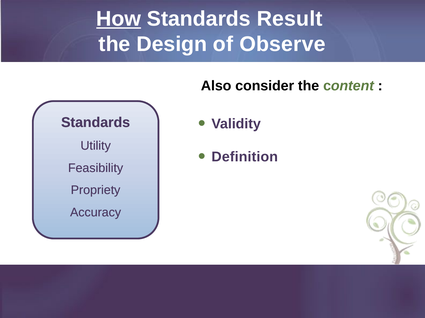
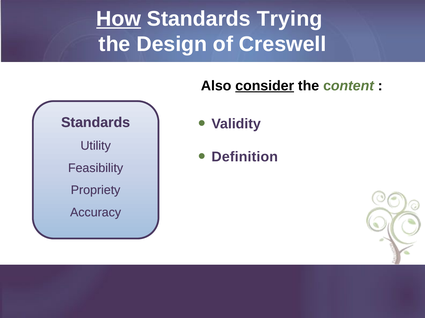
Result: Result -> Trying (290, 19)
Observe: Observe -> Creswell (283, 44)
consider underline: none -> present (265, 86)
